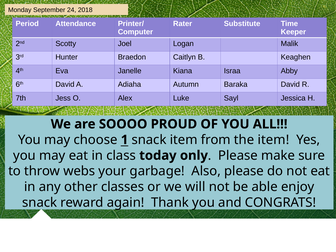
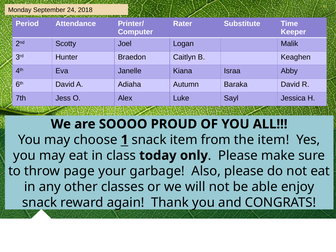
webs: webs -> page (79, 171)
